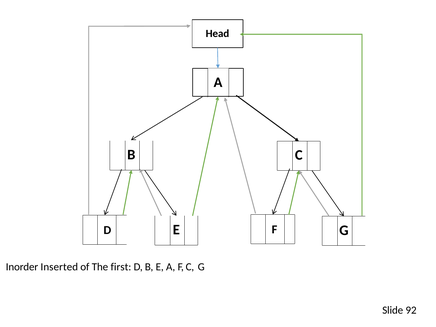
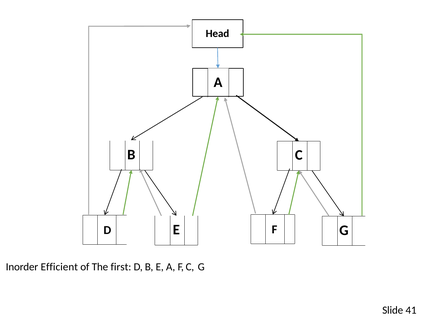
Inserted: Inserted -> Efficient (59, 267)
92: 92 -> 41 (411, 310)
